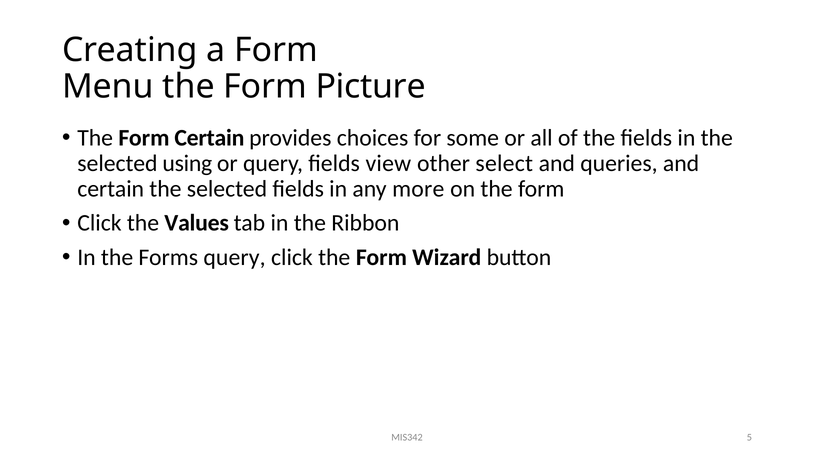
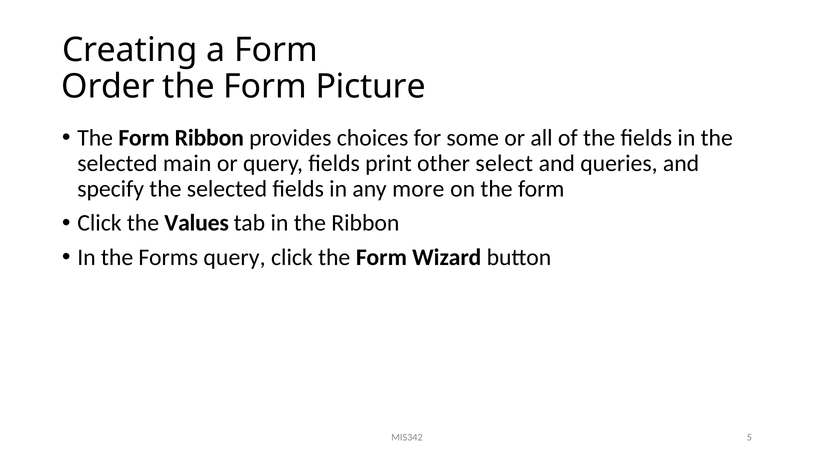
Menu: Menu -> Order (108, 87)
Form Certain: Certain -> Ribbon (209, 138)
using: using -> main (187, 163)
view: view -> print (388, 163)
certain: certain -> specify (111, 189)
